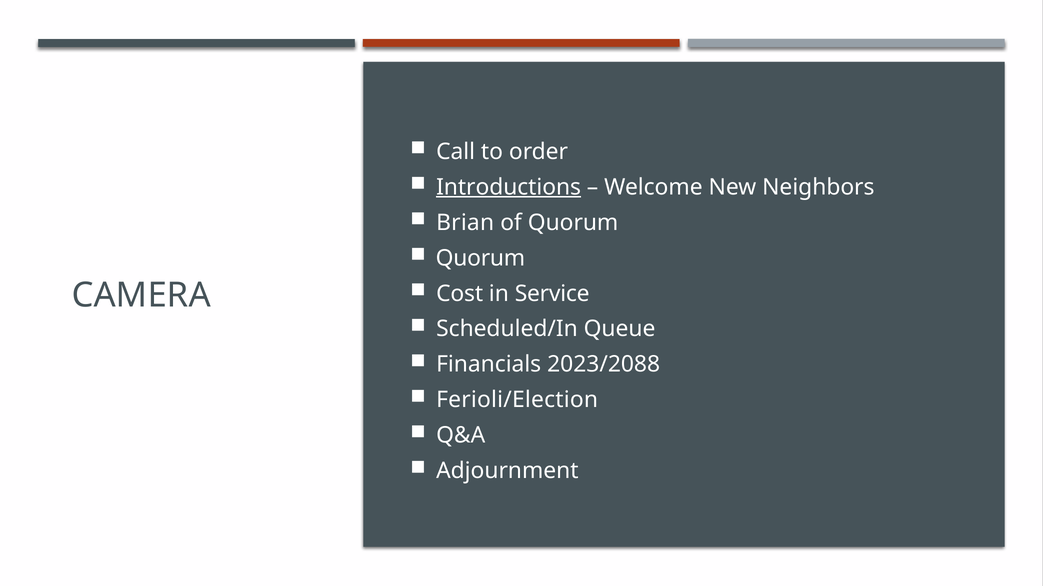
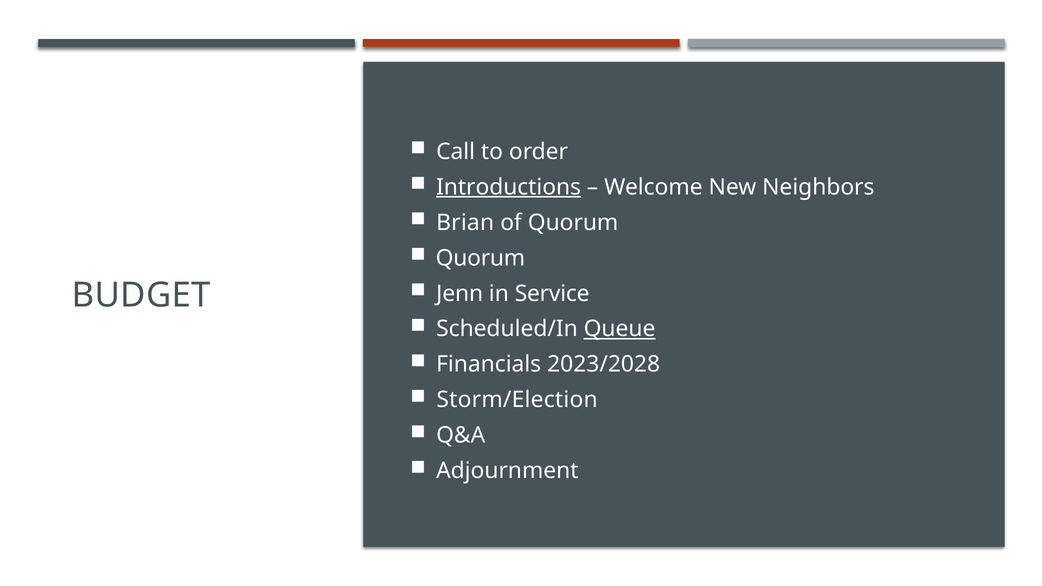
Cost: Cost -> Jenn (460, 294)
CAMERA: CAMERA -> BUDGET (141, 296)
Queue underline: none -> present (620, 329)
2023/2088: 2023/2088 -> 2023/2028 (604, 365)
Ferioli/Election: Ferioli/Election -> Storm/Election (517, 400)
